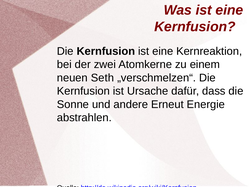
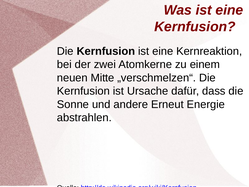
Seth: Seth -> Mitte (103, 78)
